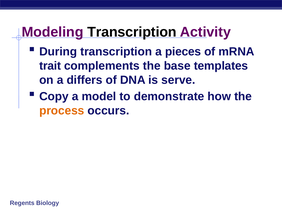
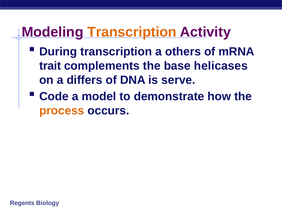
Transcription colour: black -> orange (132, 32)
pieces: pieces -> others (183, 52)
templates: templates -> helicases (221, 66)
Copy: Copy -> Code (54, 96)
